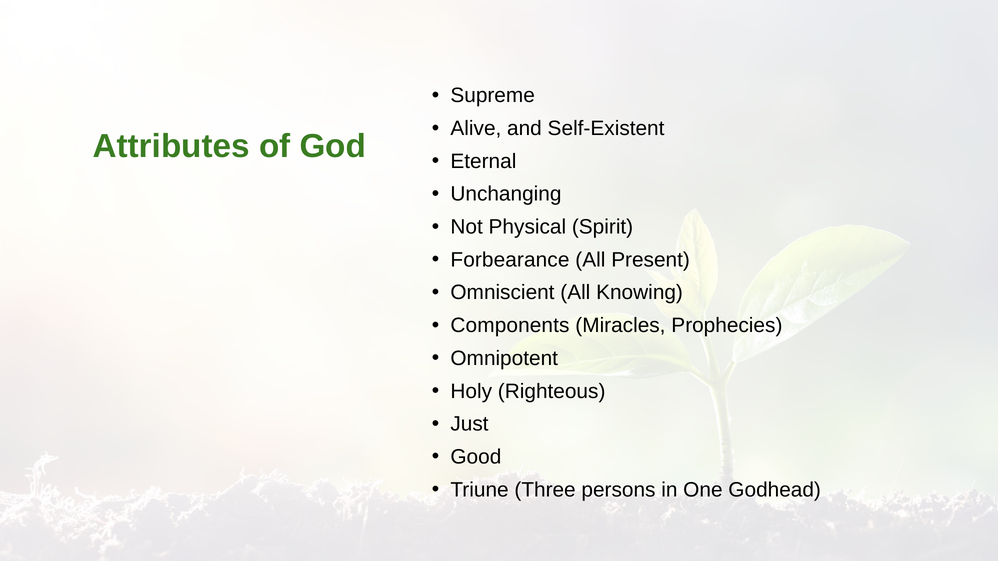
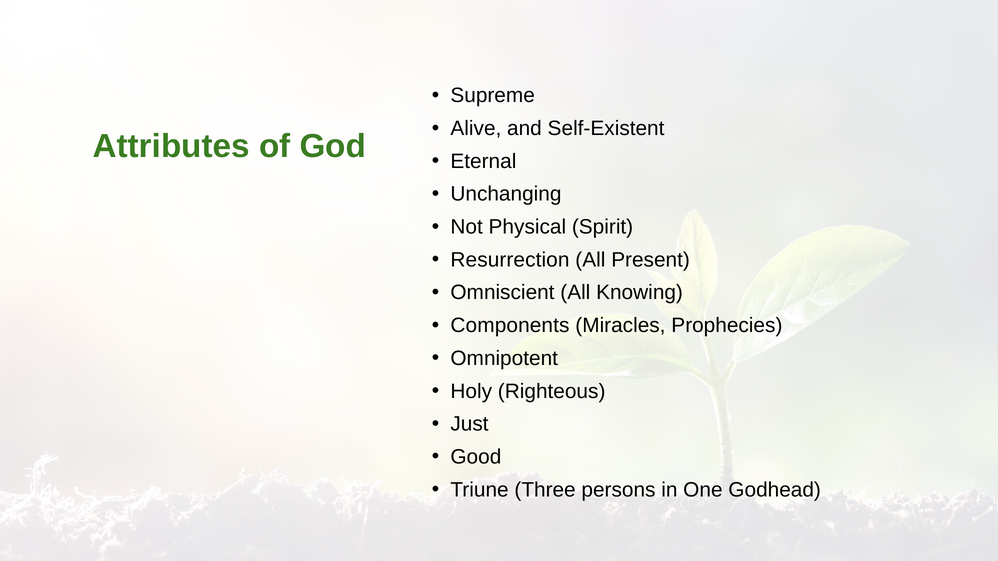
Forbearance: Forbearance -> Resurrection (510, 260)
